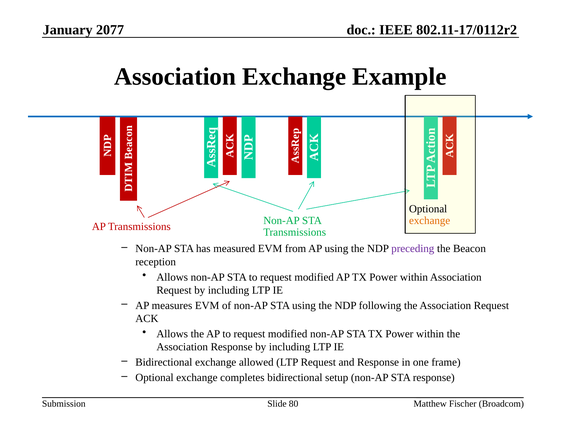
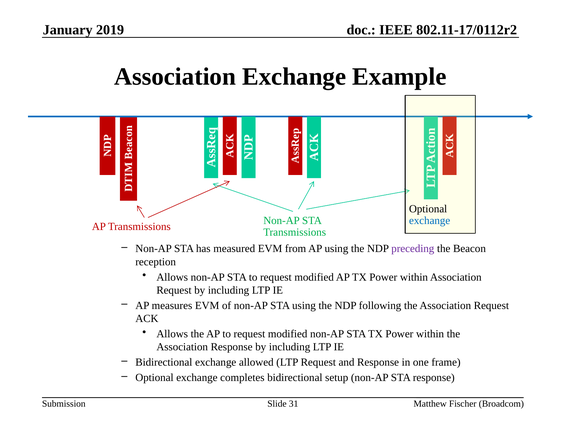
2077: 2077 -> 2019 (110, 30)
exchange colour: orange -> blue (430, 220)
80: 80 -> 31 (294, 404)
